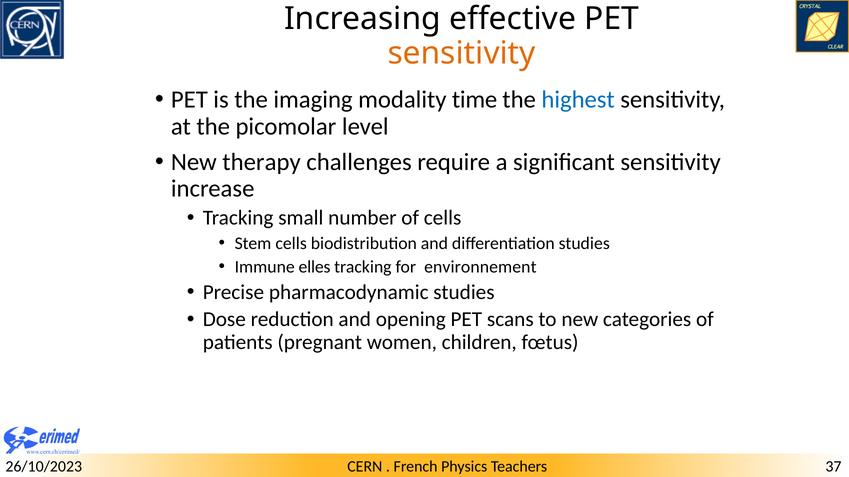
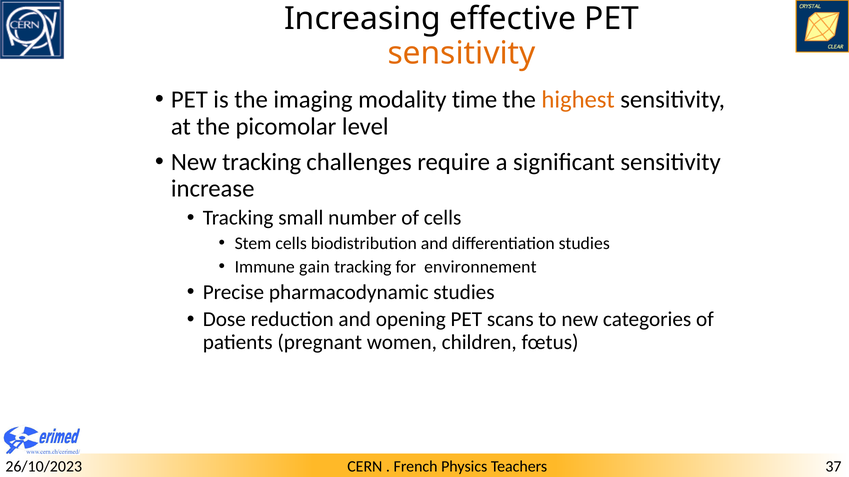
highest colour: blue -> orange (578, 100)
New therapy: therapy -> tracking (262, 162)
elles: elles -> gain (314, 267)
